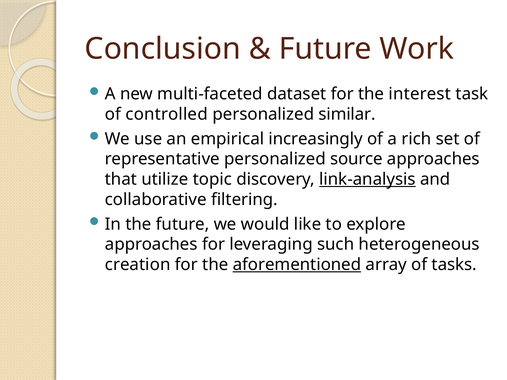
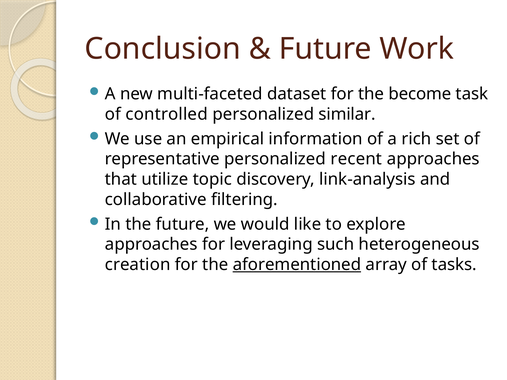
interest: interest -> become (420, 94)
increasingly: increasingly -> information (316, 139)
source: source -> recent (356, 159)
link-analysis underline: present -> none (367, 179)
